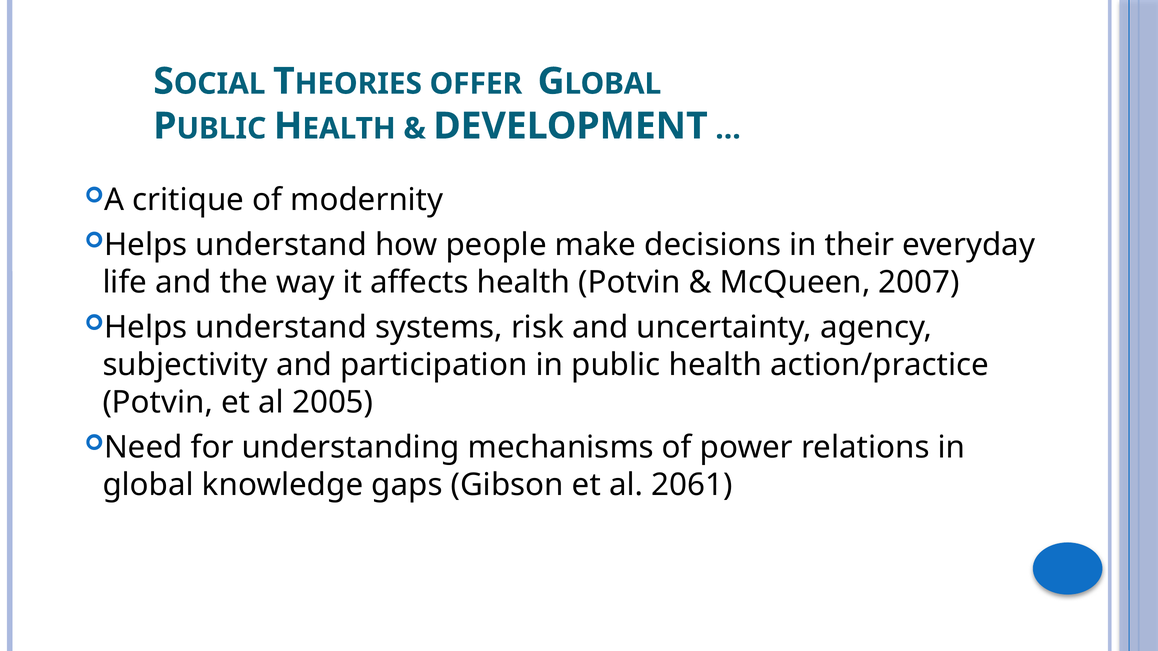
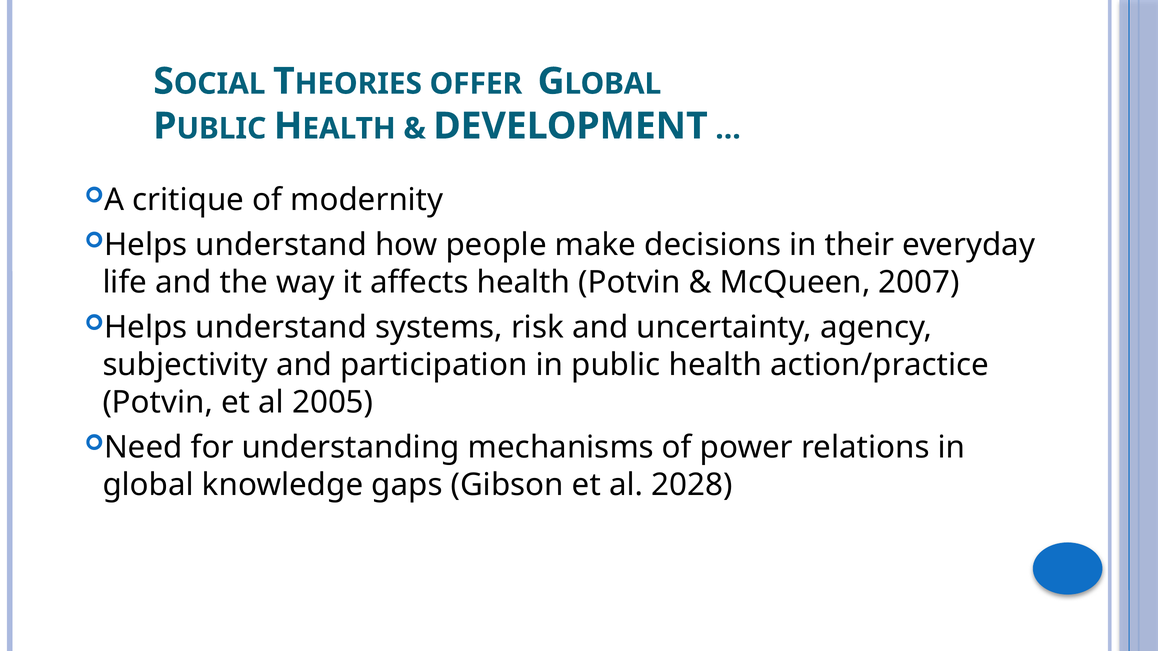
2061: 2061 -> 2028 (692, 485)
